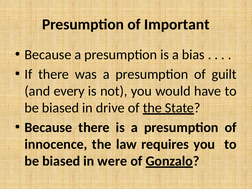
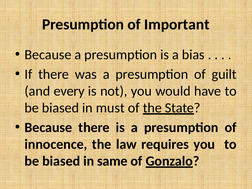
drive: drive -> must (110, 108)
were: were -> same (112, 161)
